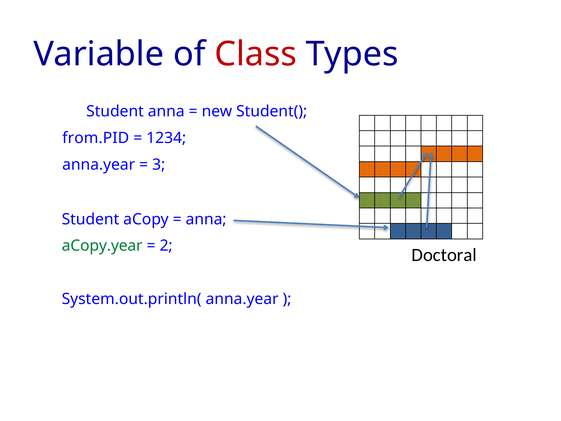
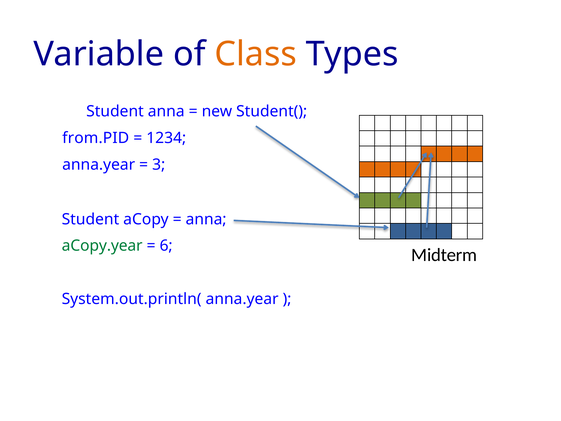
Class colour: red -> orange (256, 54)
2: 2 -> 6 (166, 246)
Doctoral: Doctoral -> Midterm (444, 255)
